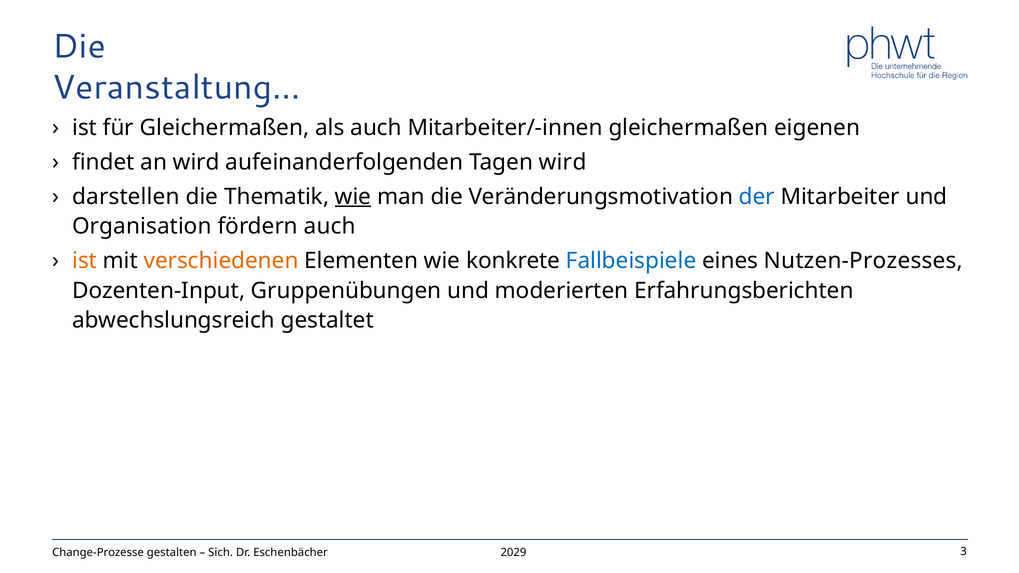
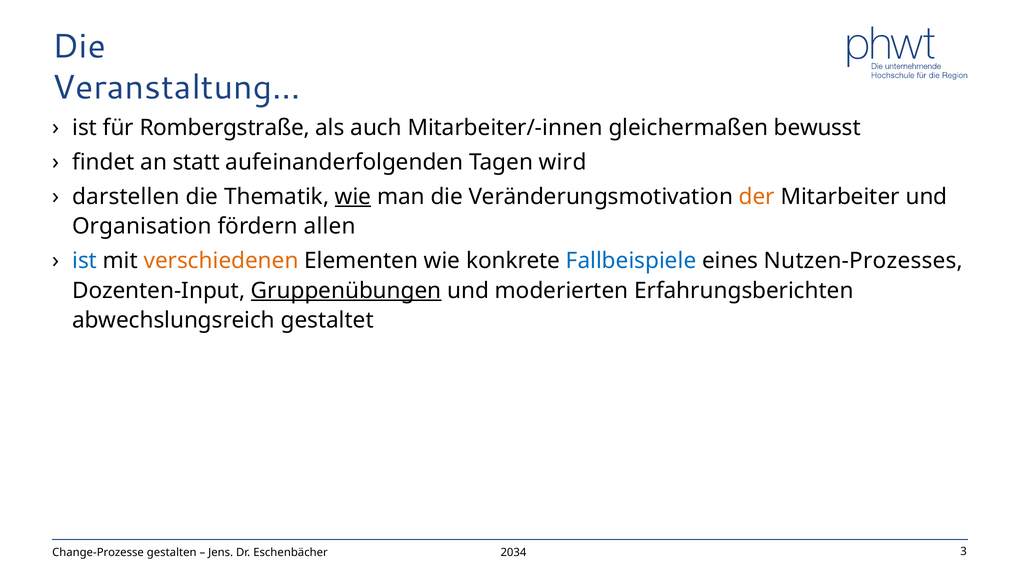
für Gleichermaßen: Gleichermaßen -> Rombergstraße (225, 128)
eigenen: eigenen -> bewusst (817, 128)
an wird: wird -> statt (196, 162)
der colour: blue -> orange (757, 197)
fördern auch: auch -> allen (330, 227)
ist colour: orange -> blue (85, 261)
Gruppenübungen underline: none -> present (346, 291)
Sich: Sich -> Jens (221, 553)
2029: 2029 -> 2034 (513, 553)
